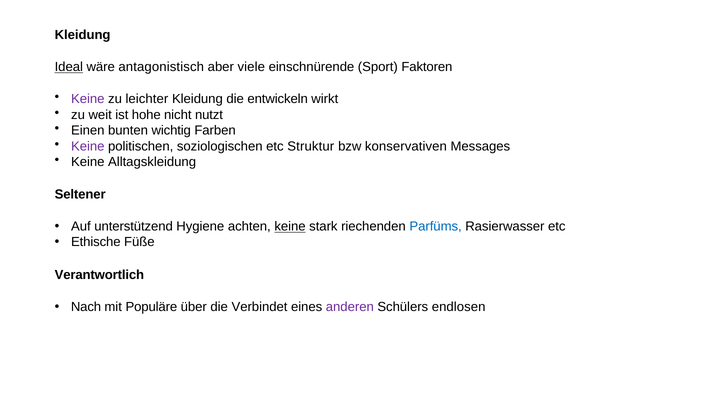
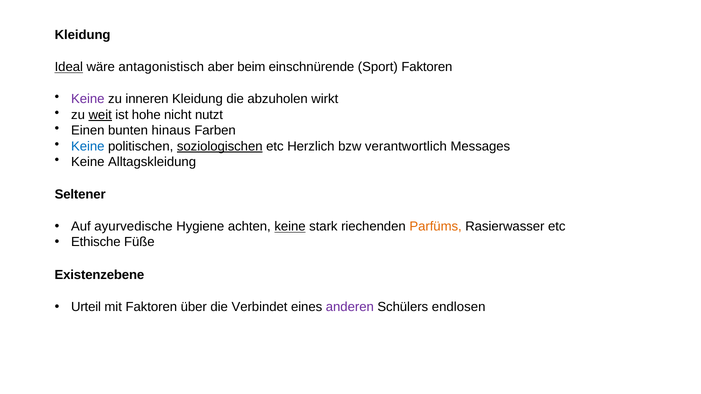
viele: viele -> beim (251, 67)
leichter: leichter -> inneren (147, 99)
entwickeln: entwickeln -> abzuholen (278, 99)
weit underline: none -> present (100, 115)
wichtig: wichtig -> hinaus (171, 131)
Keine colour: purple -> blue (88, 146)
soziologischen underline: none -> present (220, 146)
Struktur: Struktur -> Herzlich (311, 146)
konservativen: konservativen -> verantwortlich (406, 146)
unterstützend: unterstützend -> ayurvedische (133, 227)
Parfüms colour: blue -> orange (436, 227)
Verantwortlich: Verantwortlich -> Existenzebene (99, 275)
Nach: Nach -> Urteil (86, 307)
mit Populäre: Populäre -> Faktoren (151, 307)
